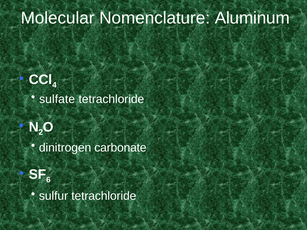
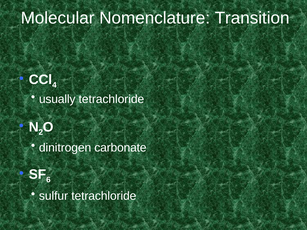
Aluminum: Aluminum -> Transition (252, 18)
sulfate: sulfate -> usually (57, 99)
